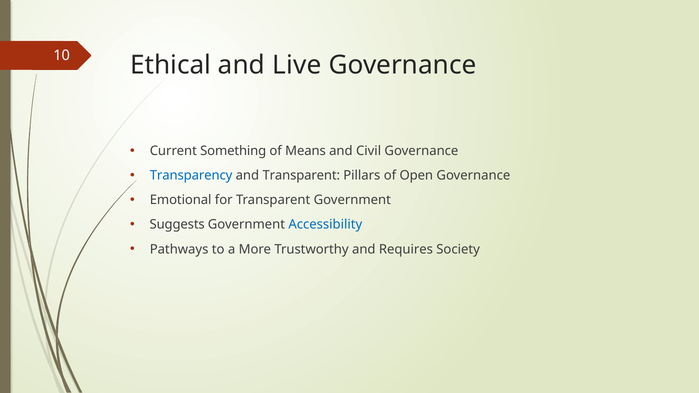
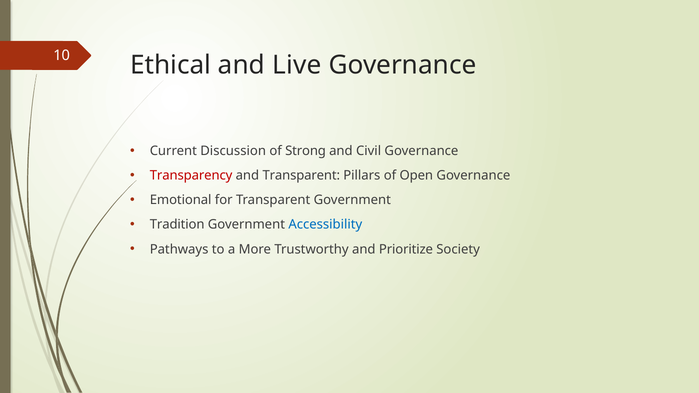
Something: Something -> Discussion (233, 151)
Means: Means -> Strong (306, 151)
Transparency colour: blue -> red (191, 176)
Suggests: Suggests -> Tradition (177, 225)
Requires: Requires -> Prioritize (406, 249)
